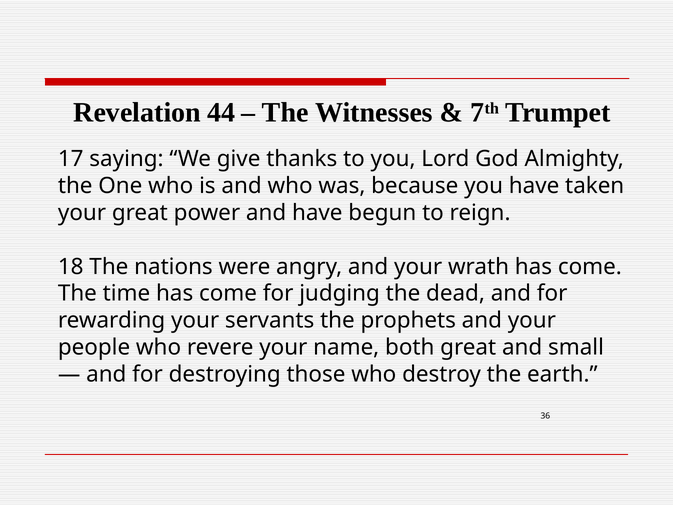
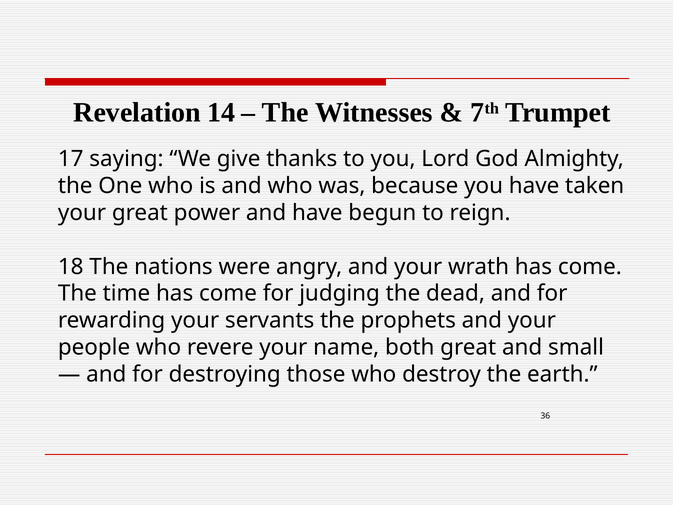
44: 44 -> 14 (221, 113)
